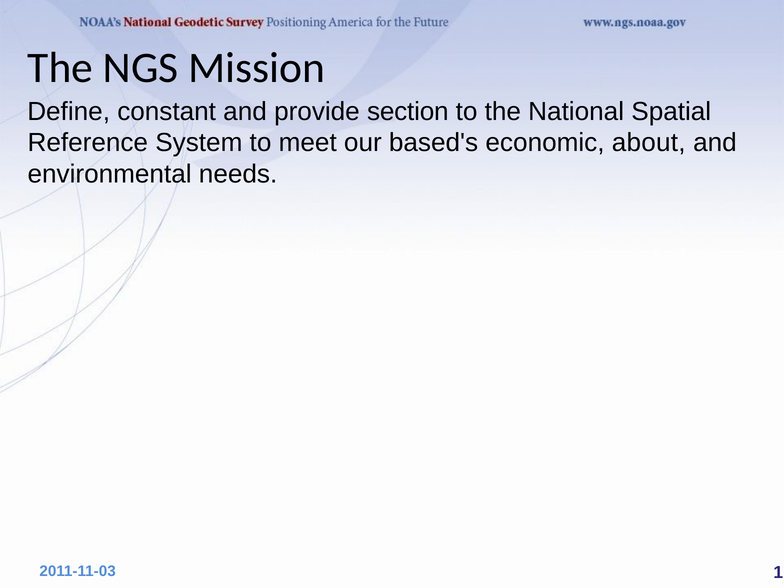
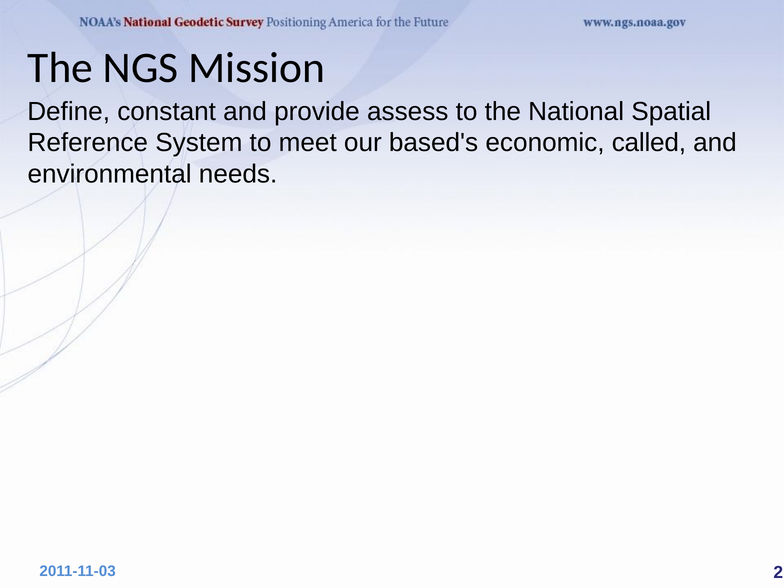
section: section -> assess (408, 112)
about: about -> called (649, 143)
1: 1 -> 2 (778, 573)
